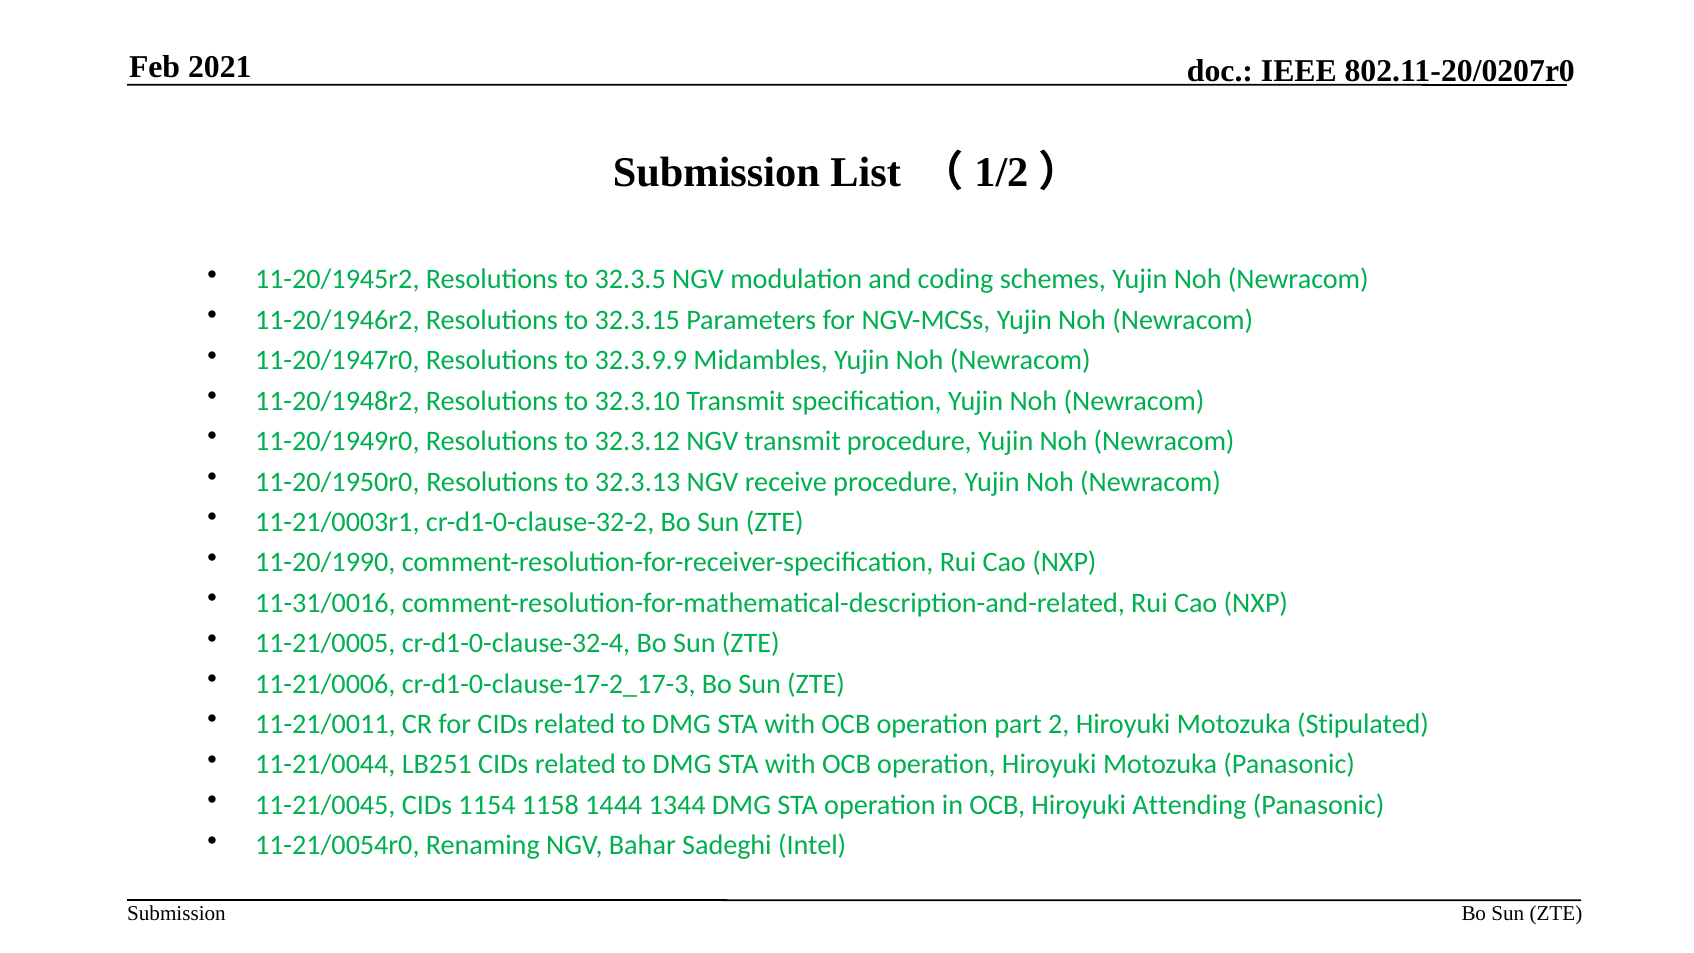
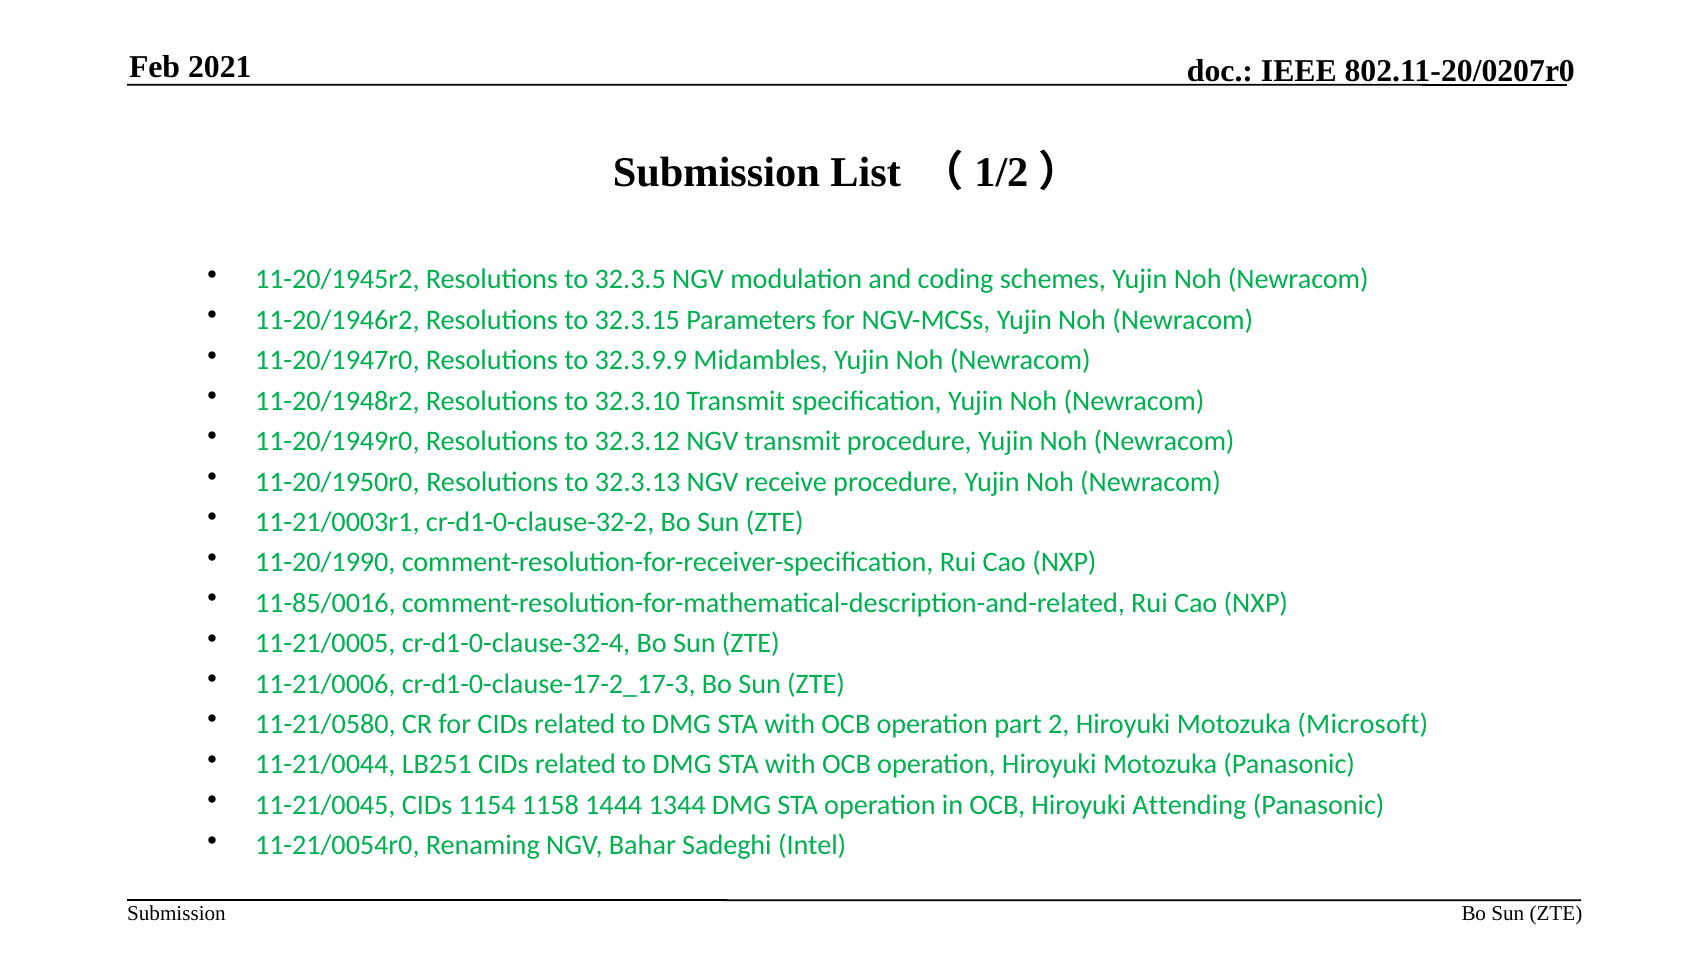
11-31/0016: 11-31/0016 -> 11-85/0016 (325, 603)
11-21/0011: 11-21/0011 -> 11-21/0580 (325, 724)
Stipulated: Stipulated -> Microsoft (1363, 724)
